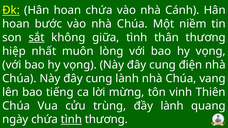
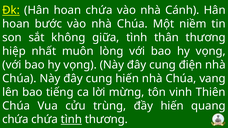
sắt underline: present -> none (36, 38)
cung lành: lành -> hiến (127, 79)
đầy lành: lành -> hiến (172, 106)
ngày: ngày -> chứa (15, 120)
